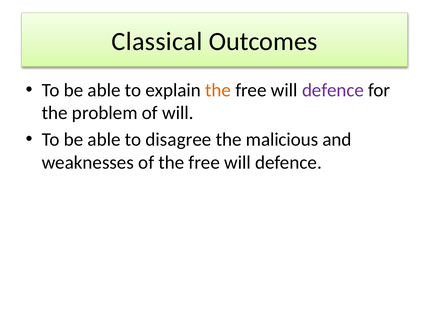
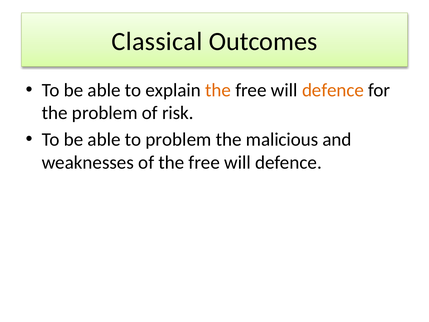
defence colour: purple -> orange (333, 90)
of will: will -> risk (178, 113)
to disagree: disagree -> problem (178, 140)
